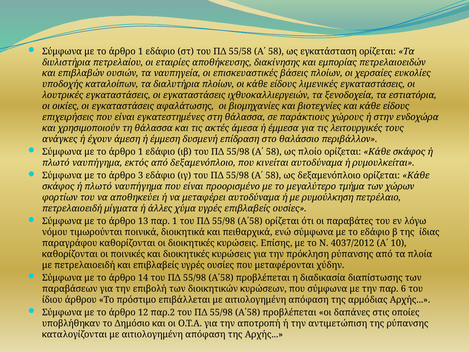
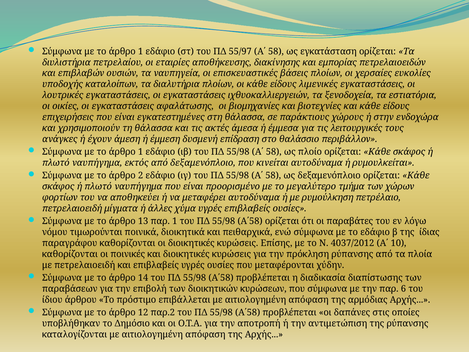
55/58: 55/58 -> 55/97 (240, 51)
3: 3 -> 2 (141, 175)
